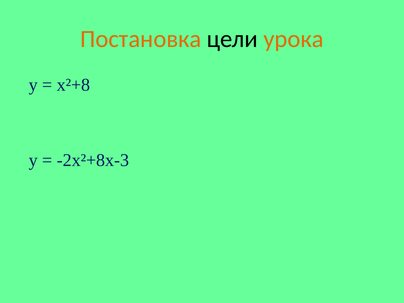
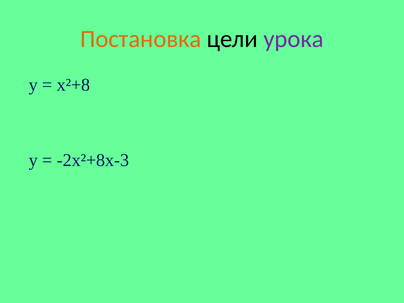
урока colour: orange -> purple (294, 39)
